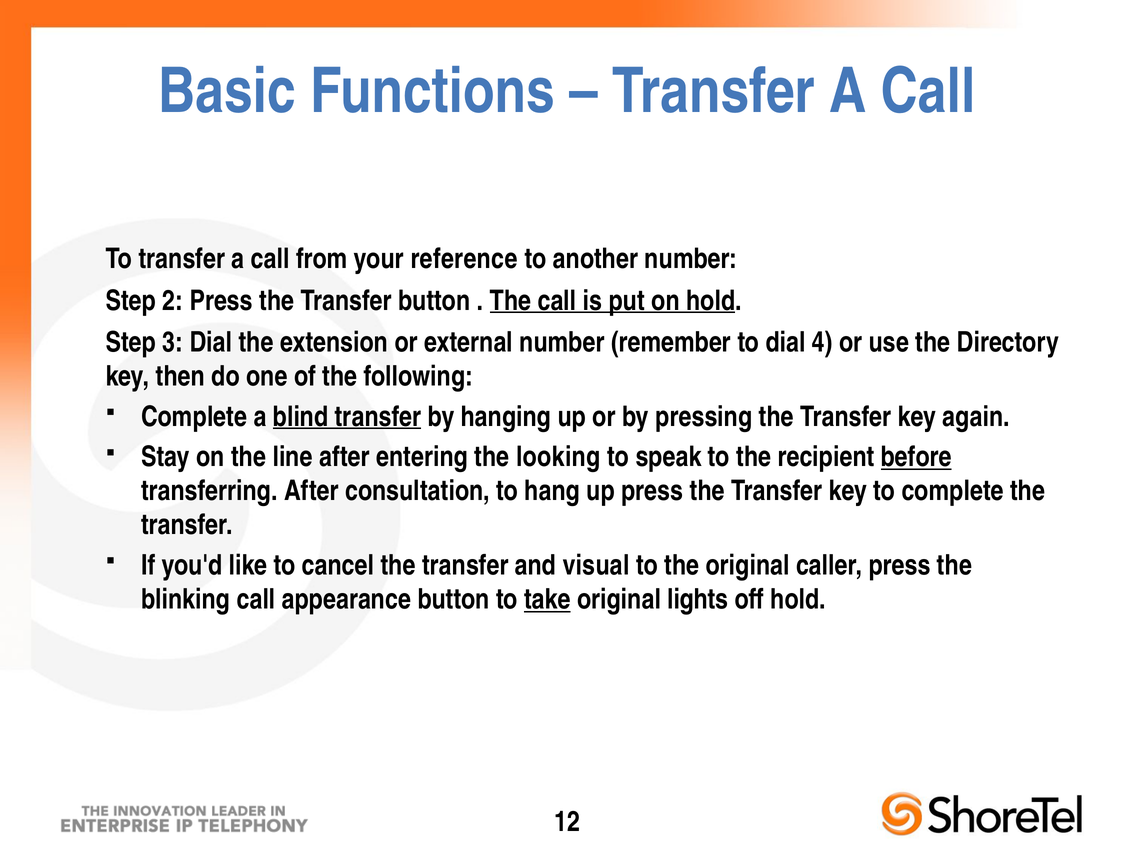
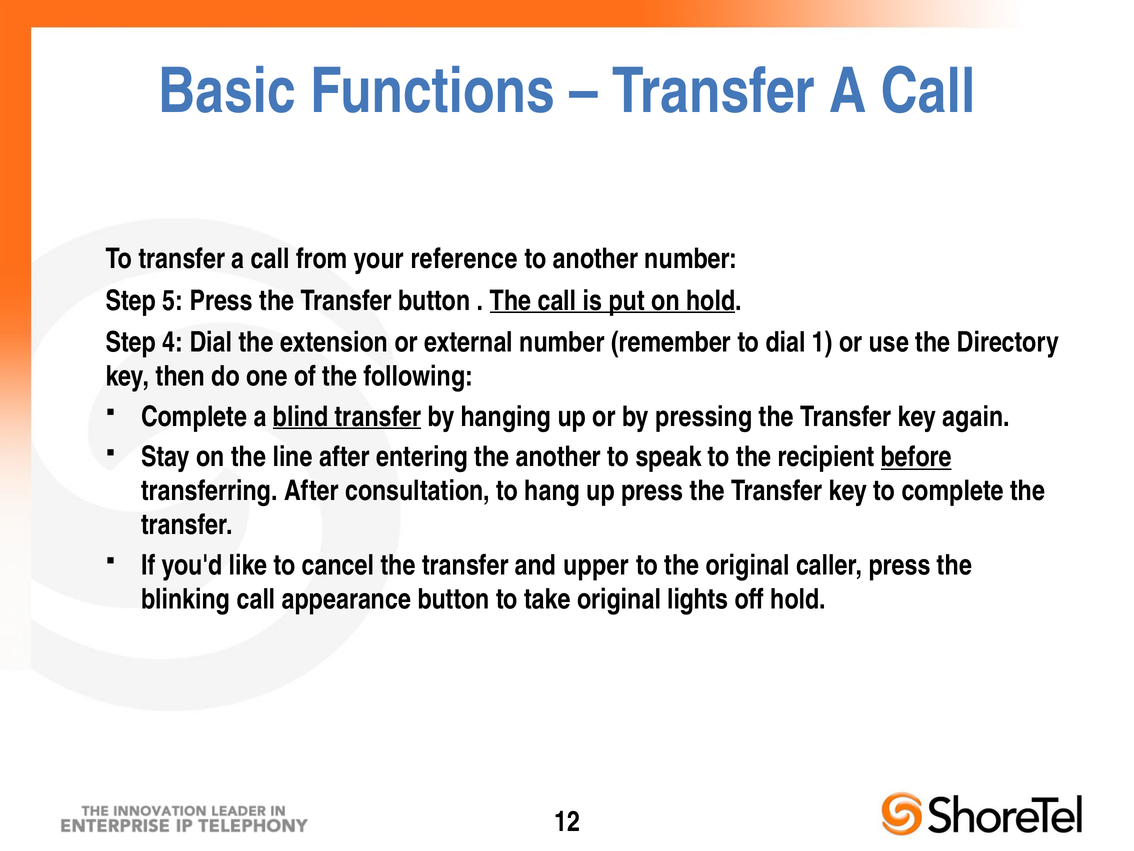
2: 2 -> 5 (173, 301)
3: 3 -> 4 (173, 342)
4: 4 -> 1 (822, 342)
the looking: looking -> another (558, 457)
visual: visual -> upper (596, 565)
take underline: present -> none (547, 599)
